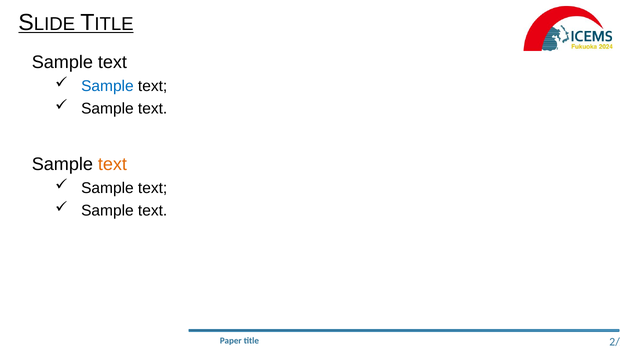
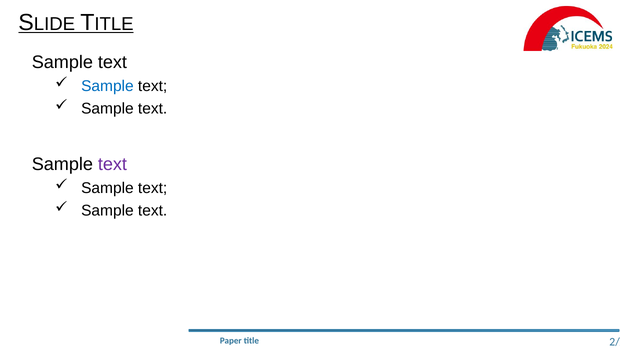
text colour: orange -> purple (112, 164)
